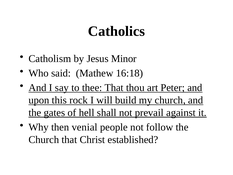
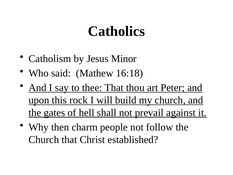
venial: venial -> charm (85, 127)
